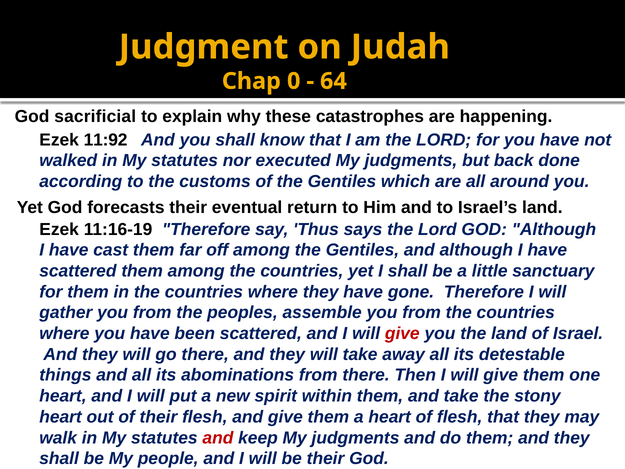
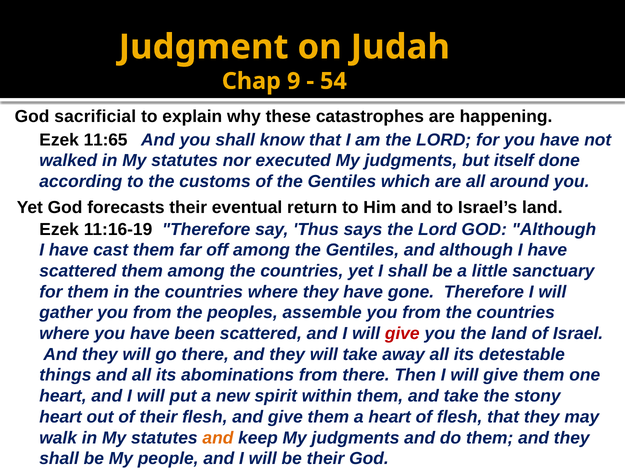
0: 0 -> 9 (294, 81)
64: 64 -> 54 (333, 81)
11:92: 11:92 -> 11:65 (106, 140)
back: back -> itself (514, 161)
and colour: red -> orange (218, 438)
